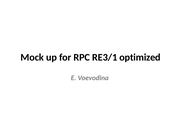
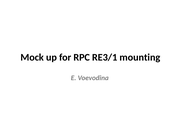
optimized: optimized -> mounting (140, 57)
